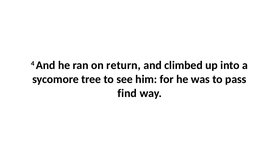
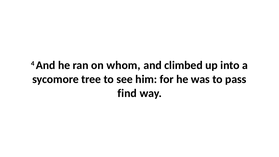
return: return -> whom (124, 65)
